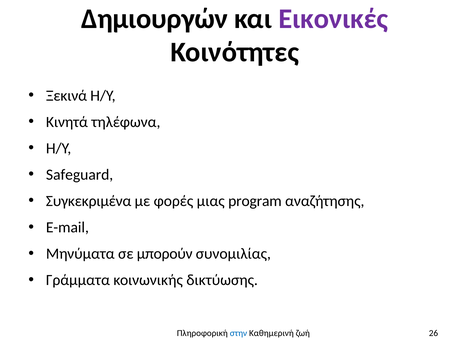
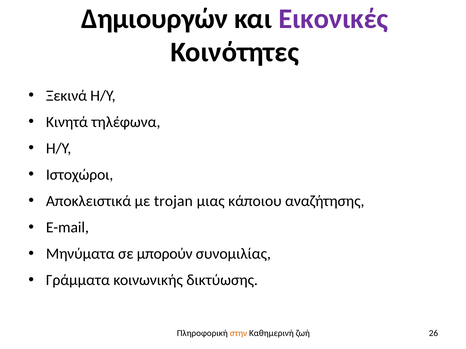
Safeguard: Safeguard -> Ιστοχώροι (80, 175)
Συγκεκριμένα: Συγκεκριμένα -> Αποκλειστικά (89, 201)
φορές: φορές -> trojan (173, 201)
program: program -> κάποιου (255, 201)
στην colour: blue -> orange (238, 334)
